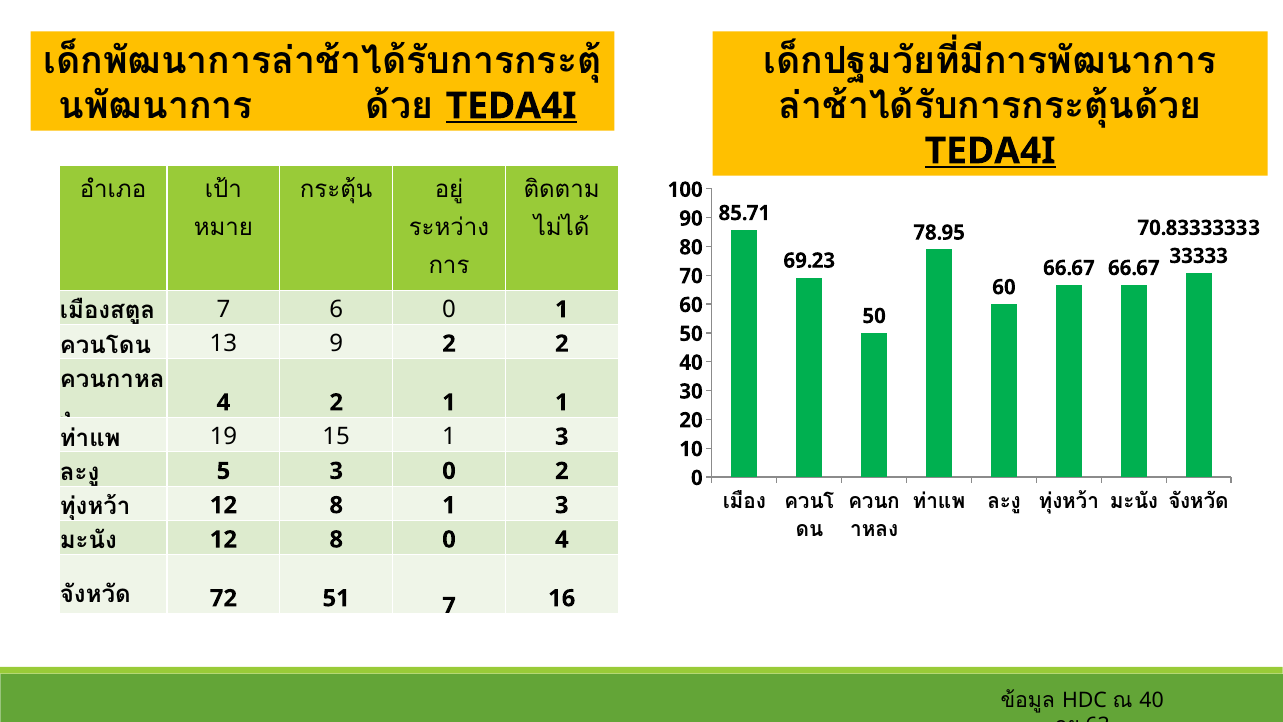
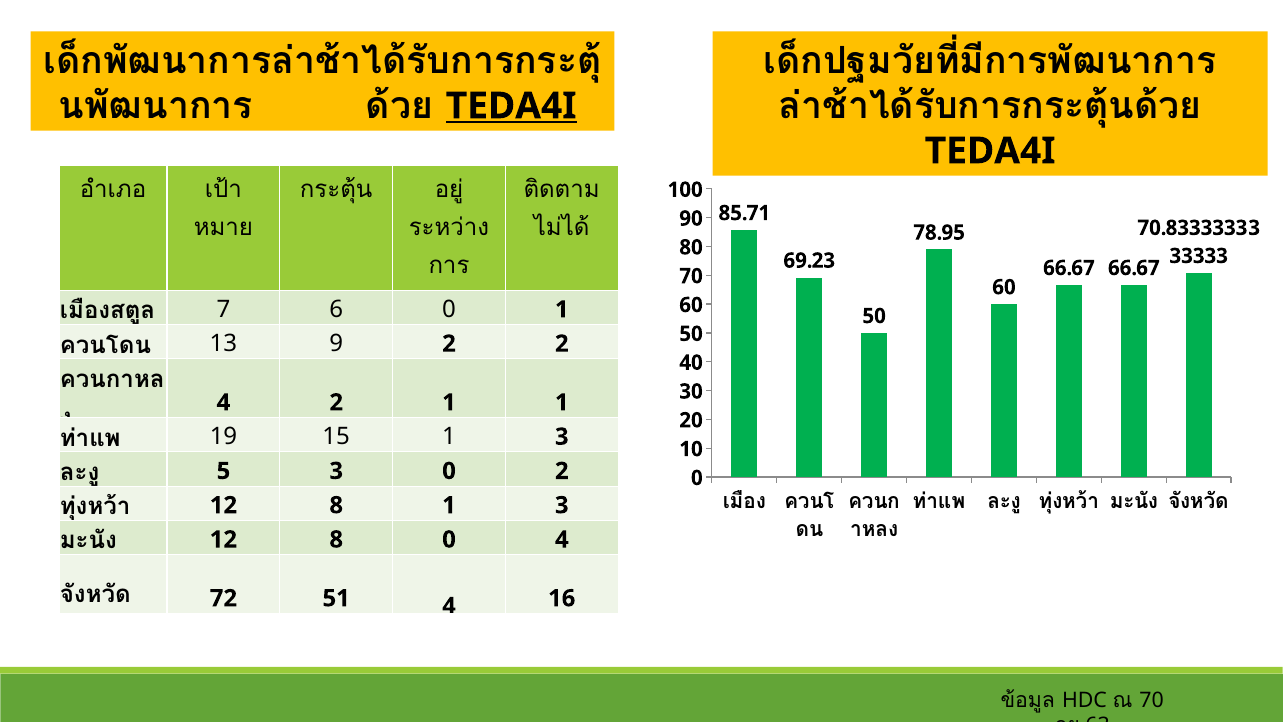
TEDA4I underline: present -> none (990, 151)
51 7: 7 -> 4 (449, 606)
40: 40 -> 70 (1152, 700)
